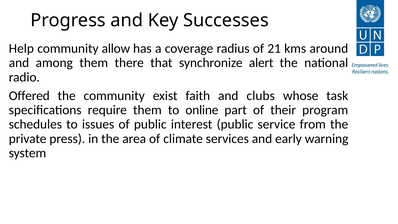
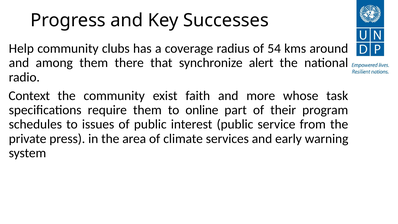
allow: allow -> clubs (116, 48)
21: 21 -> 54 (274, 48)
Offered: Offered -> Context (29, 96)
clubs: clubs -> more (261, 96)
